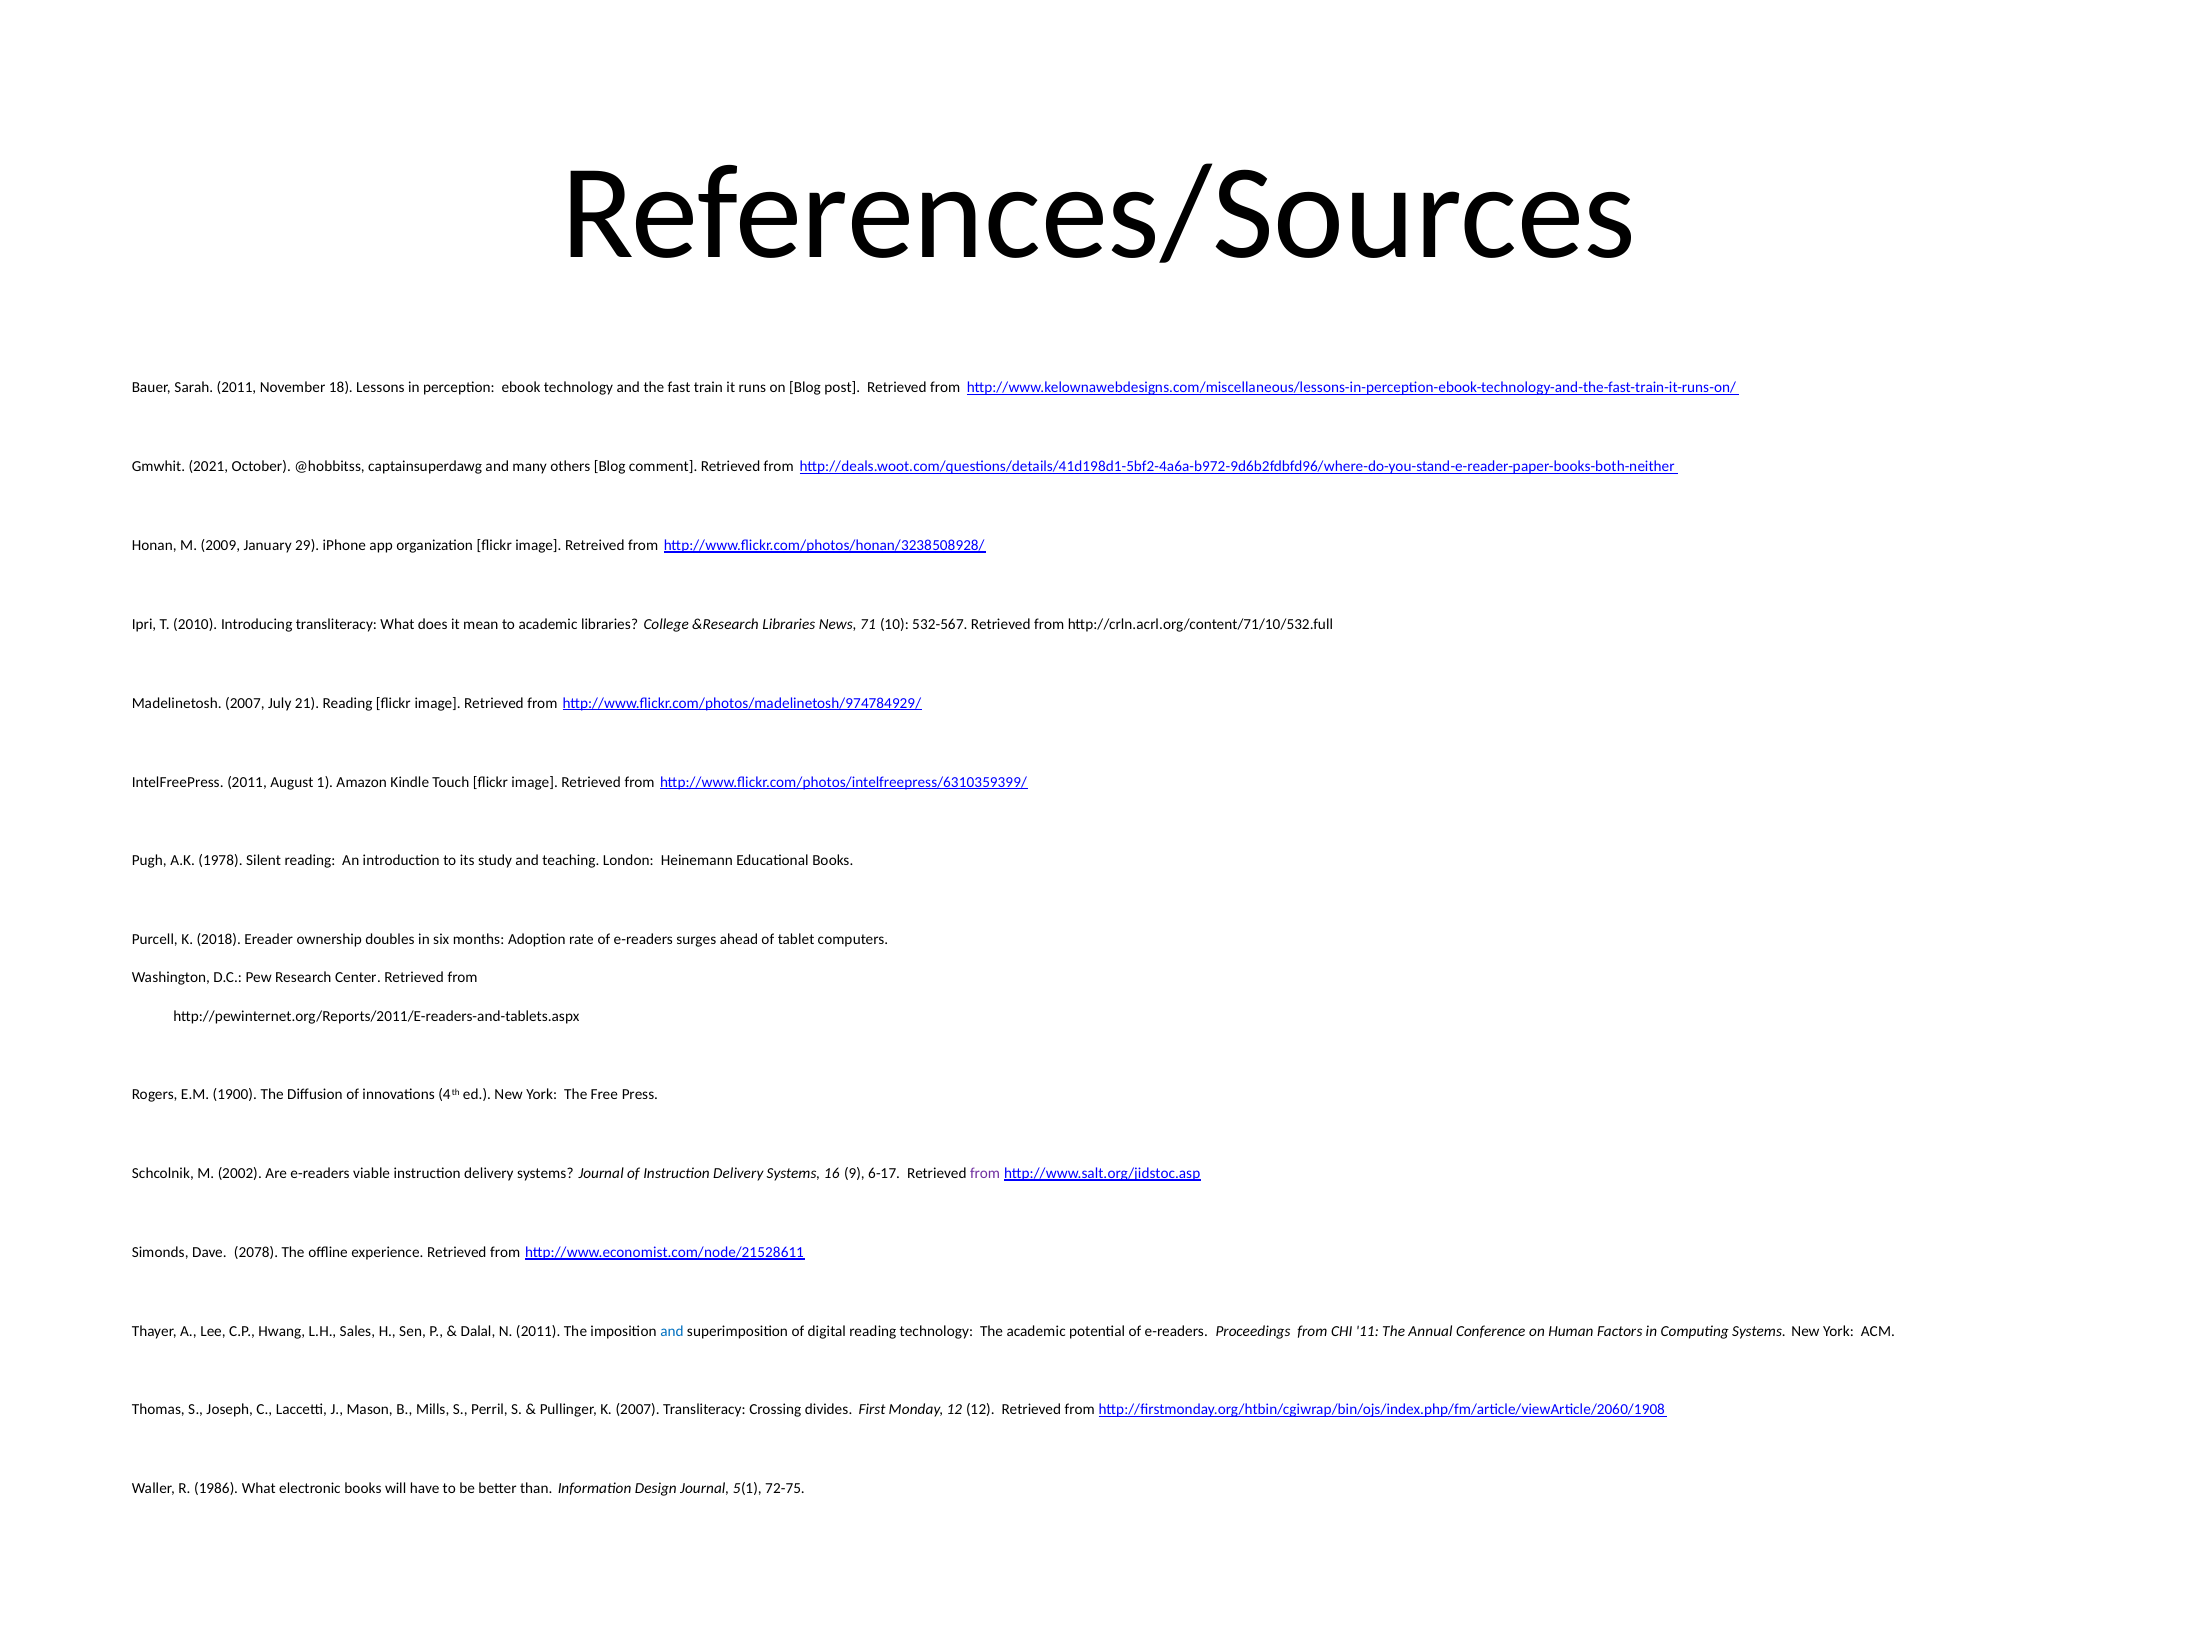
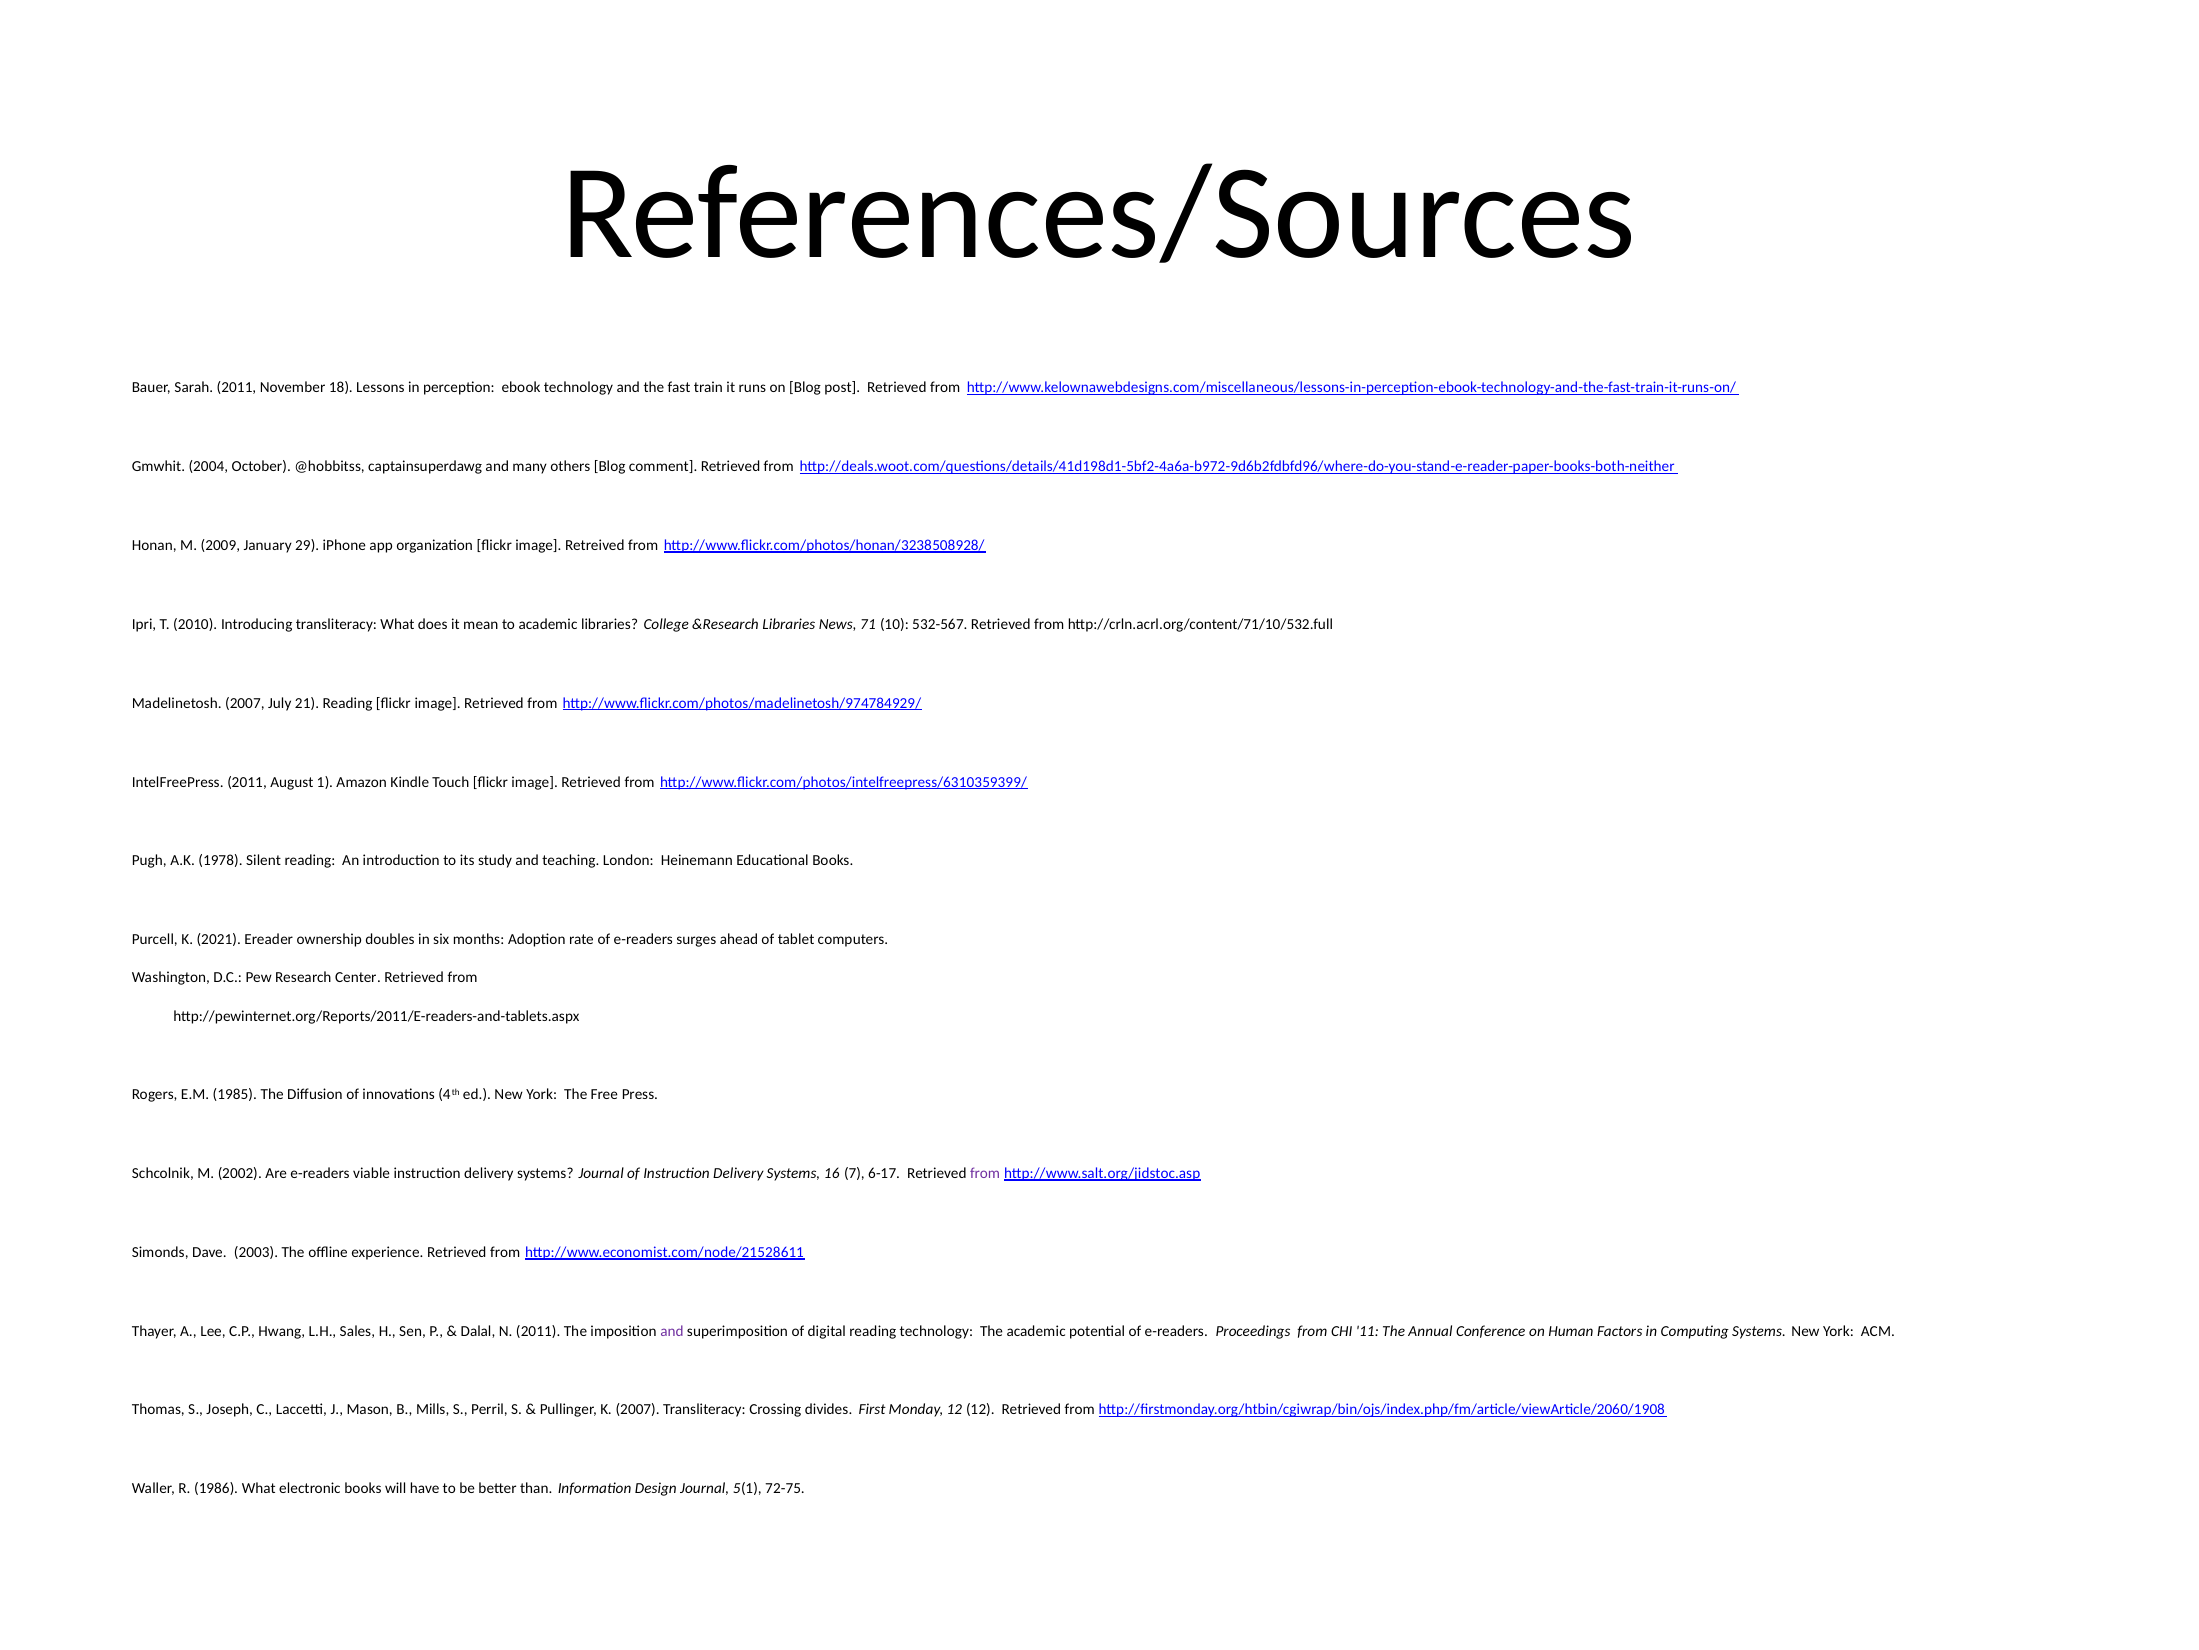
2021: 2021 -> 2004 (208, 467)
2018: 2018 -> 2021 (219, 939)
1900: 1900 -> 1985 (235, 1094)
9: 9 -> 7 (854, 1173)
2078: 2078 -> 2003 (256, 1252)
and colour: blue -> purple (672, 1331)
